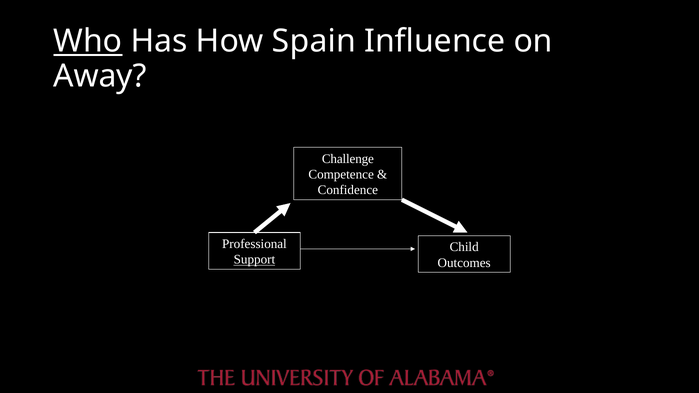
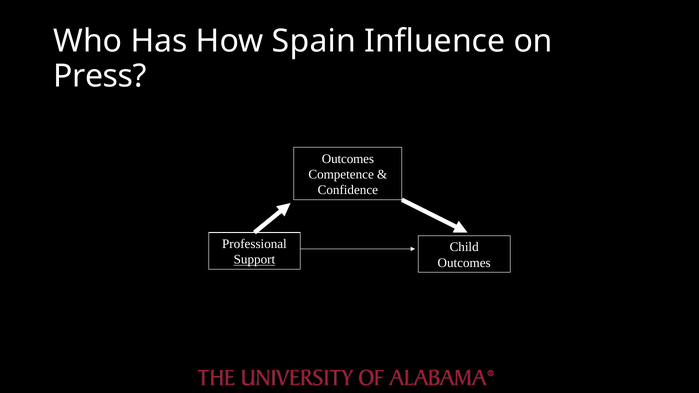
Who underline: present -> none (88, 41)
Away: Away -> Press (100, 76)
Challenge: Challenge -> Outcomes (348, 159)
